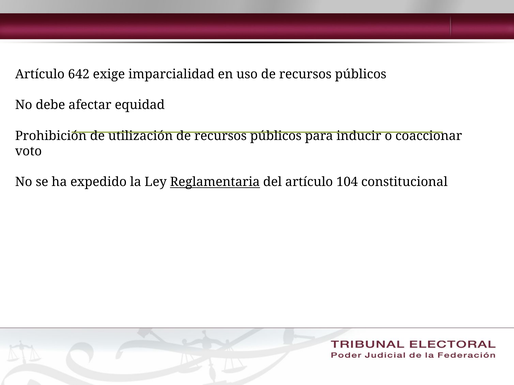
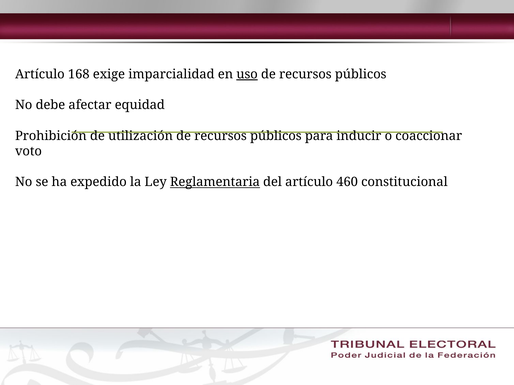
642: 642 -> 168 (79, 74)
uso underline: none -> present (247, 74)
104: 104 -> 460 (347, 182)
